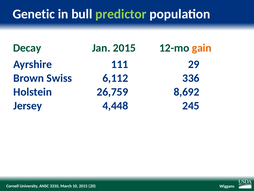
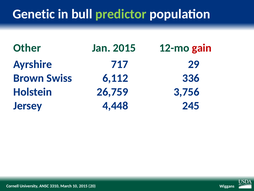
Decay: Decay -> Other (27, 48)
gain colour: orange -> red (202, 48)
111: 111 -> 717 (120, 64)
8,692: 8,692 -> 3,756 (187, 92)
